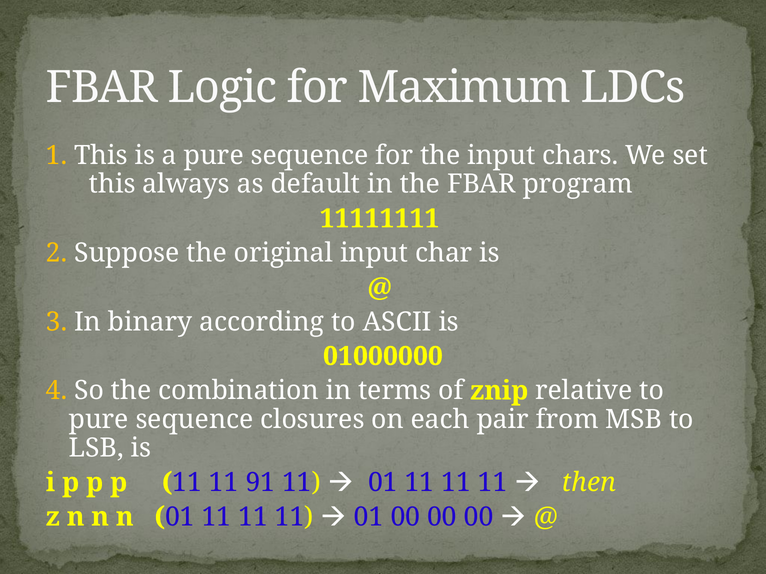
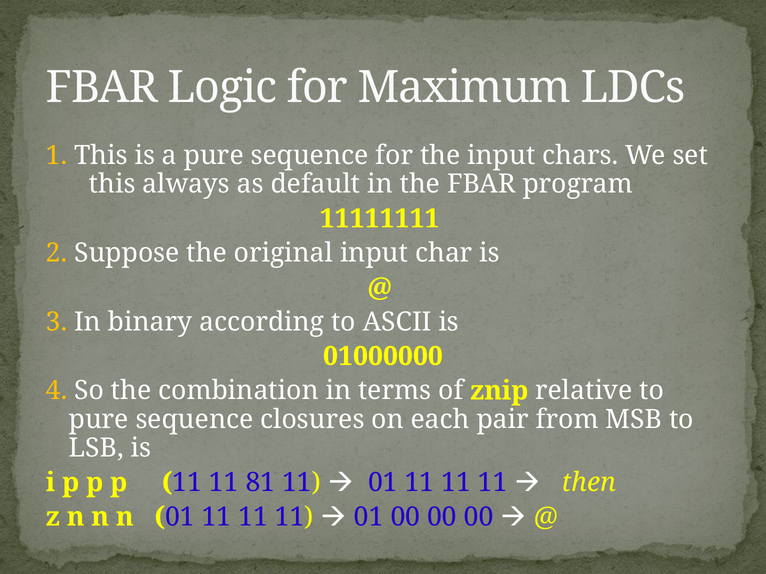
91: 91 -> 81 (260, 483)
